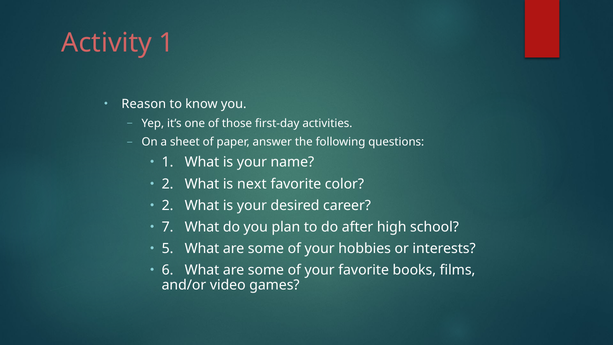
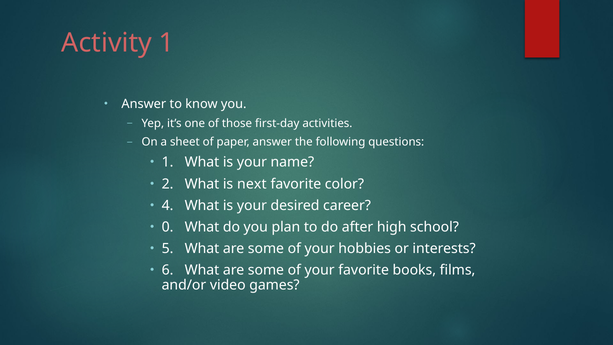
Reason: Reason -> Answer (144, 104)
2: 2 -> 4 (168, 205)
7: 7 -> 0 (168, 227)
